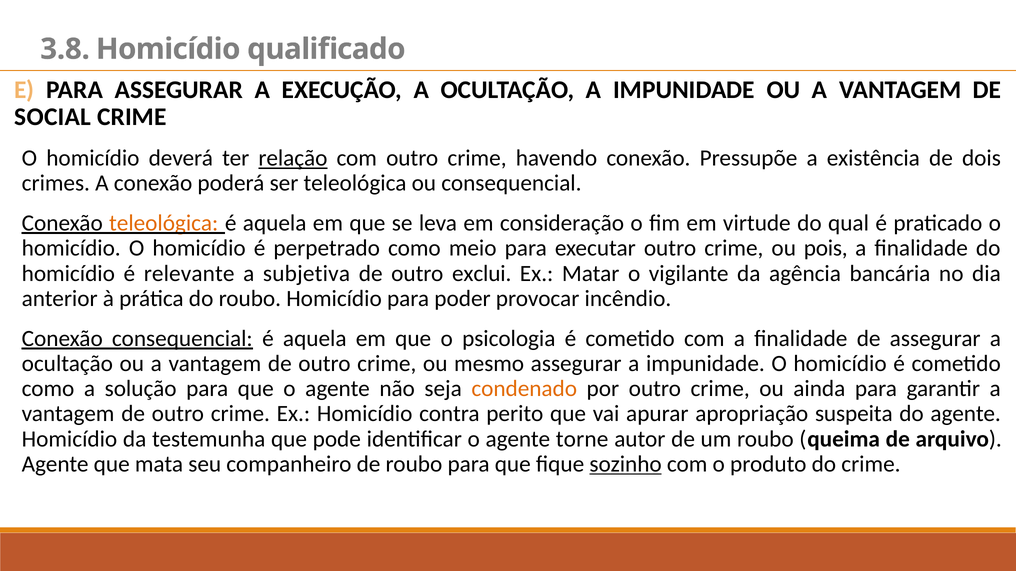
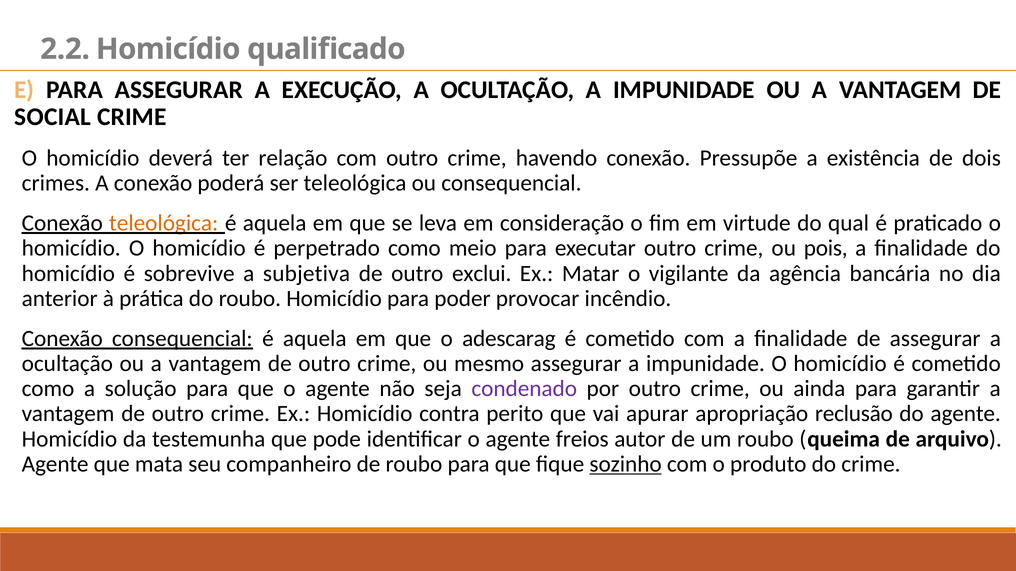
3.8: 3.8 -> 2.2 (65, 49)
relação underline: present -> none (293, 158)
relevante: relevante -> sobrevive (189, 274)
psicologia: psicologia -> adescarag (509, 339)
condenado colour: orange -> purple (524, 389)
suspeita: suspeita -> reclusão (854, 414)
torne: torne -> freios (582, 439)
